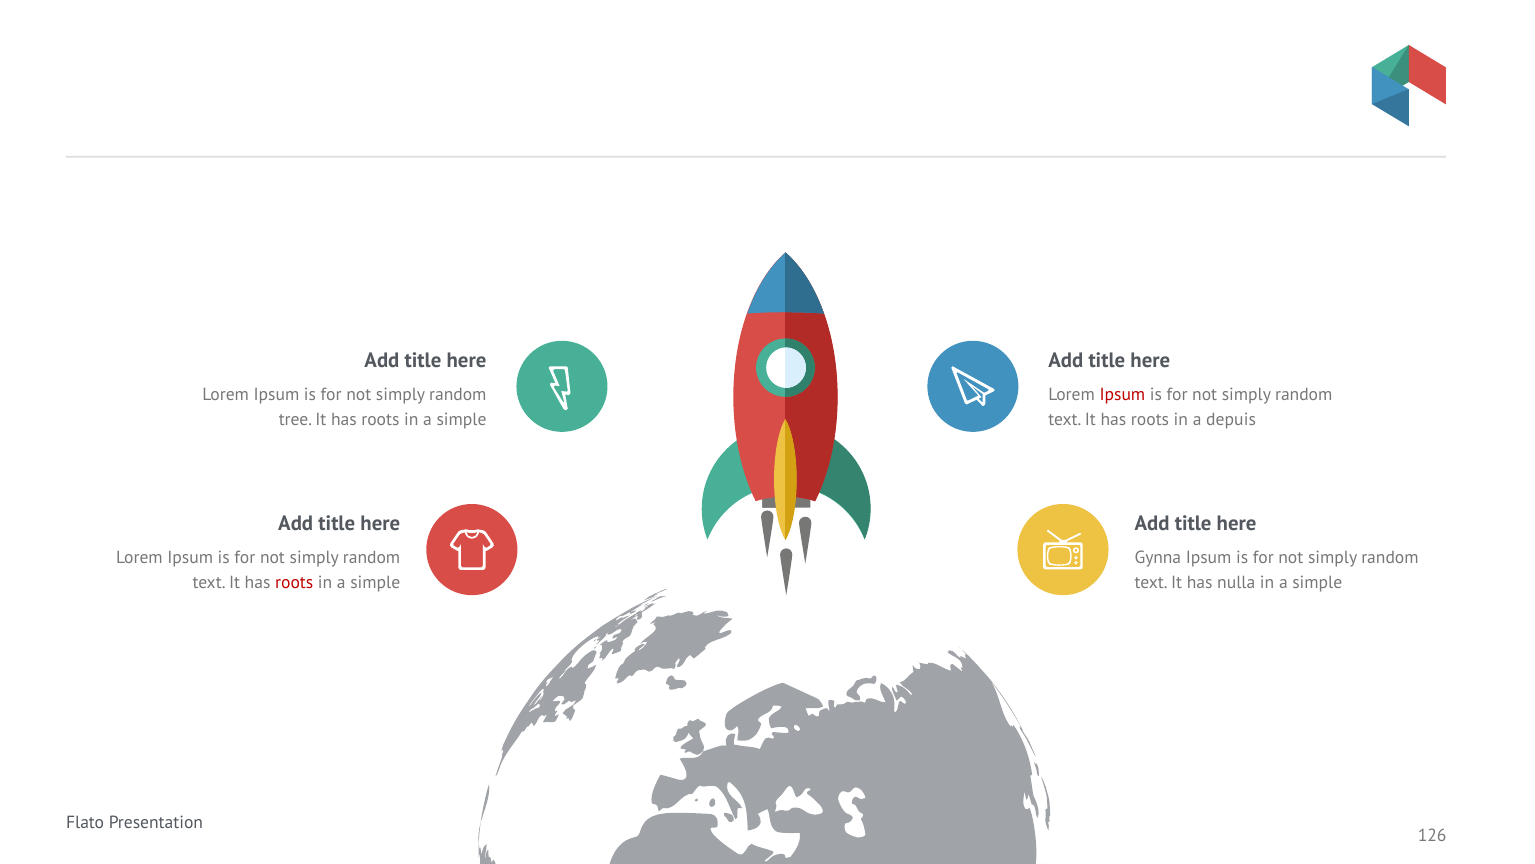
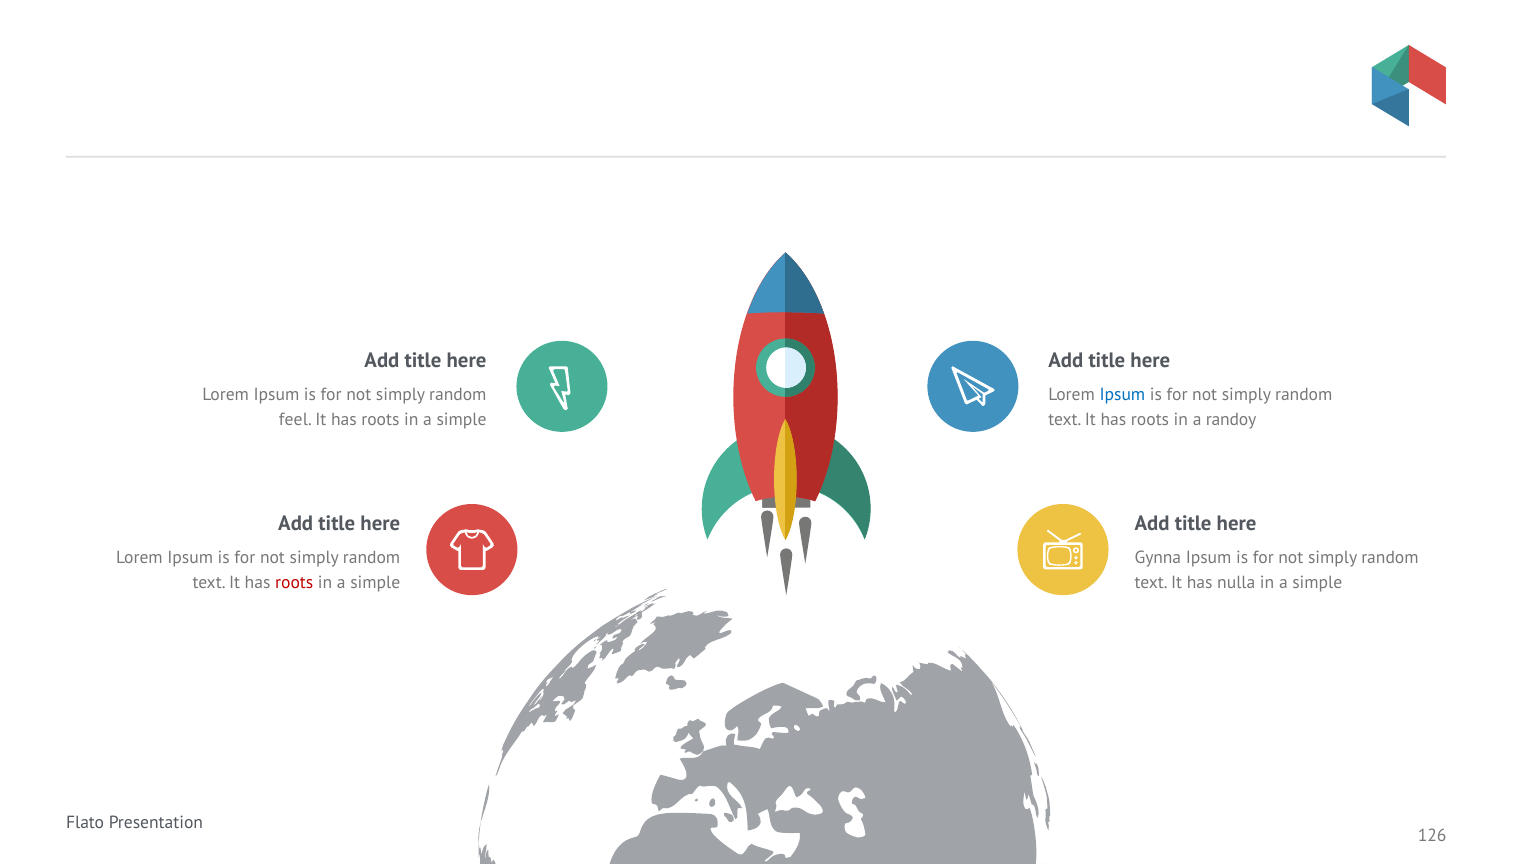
Ipsum colour: red -> blue (1122, 394)
tree: tree -> feel (295, 419)
depuis: depuis -> randoy (1231, 419)
